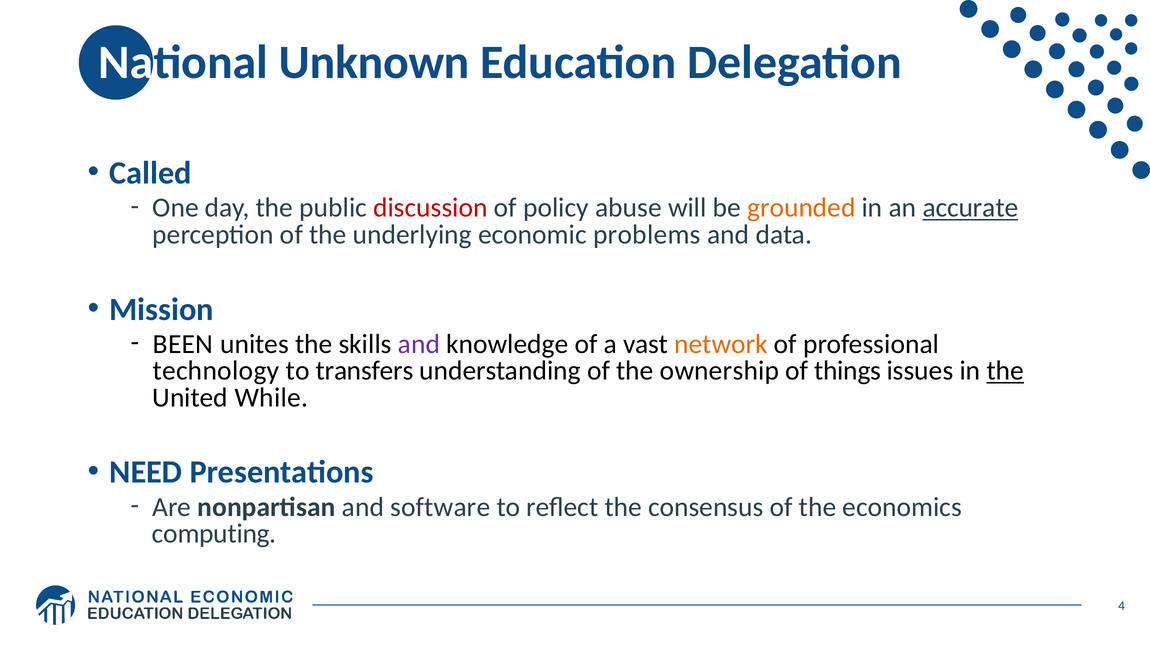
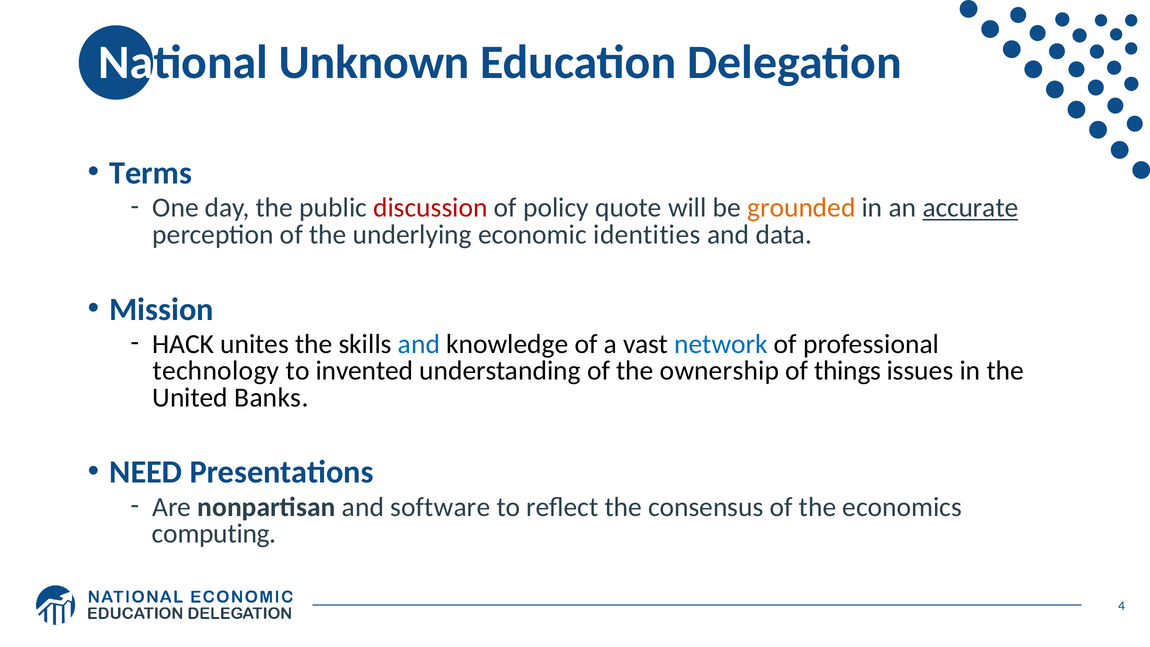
Called: Called -> Terms (151, 173)
abuse: abuse -> quote (628, 208)
problems: problems -> identities (647, 235)
BEEN: BEEN -> HACK (183, 344)
and colour: purple -> blue (419, 344)
network colour: orange -> blue (721, 344)
transfers: transfers -> invented (364, 371)
the underline: present -> none (1005, 371)
While: While -> Banks (271, 397)
